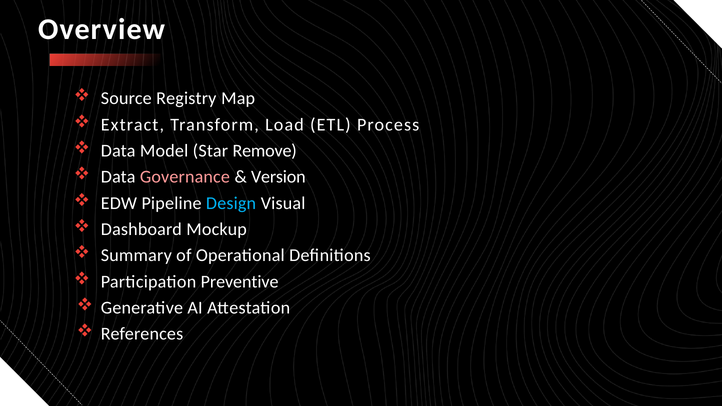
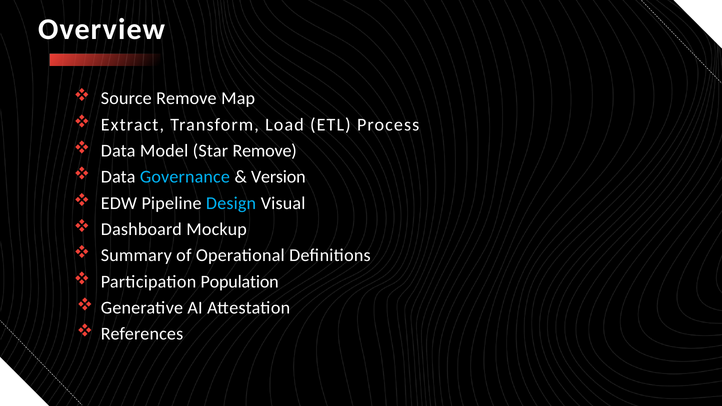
Source Registry: Registry -> Remove (186, 98)
Governance colour: pink -> light blue (185, 177)
Preventive: Preventive -> Population (240, 282)
